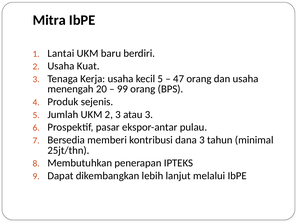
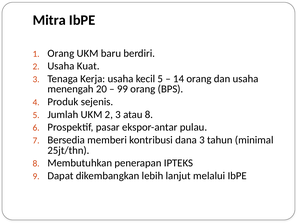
Lantai: Lantai -> Orang (61, 53)
47: 47 -> 14 (179, 79)
atau 3: 3 -> 8 (149, 114)
